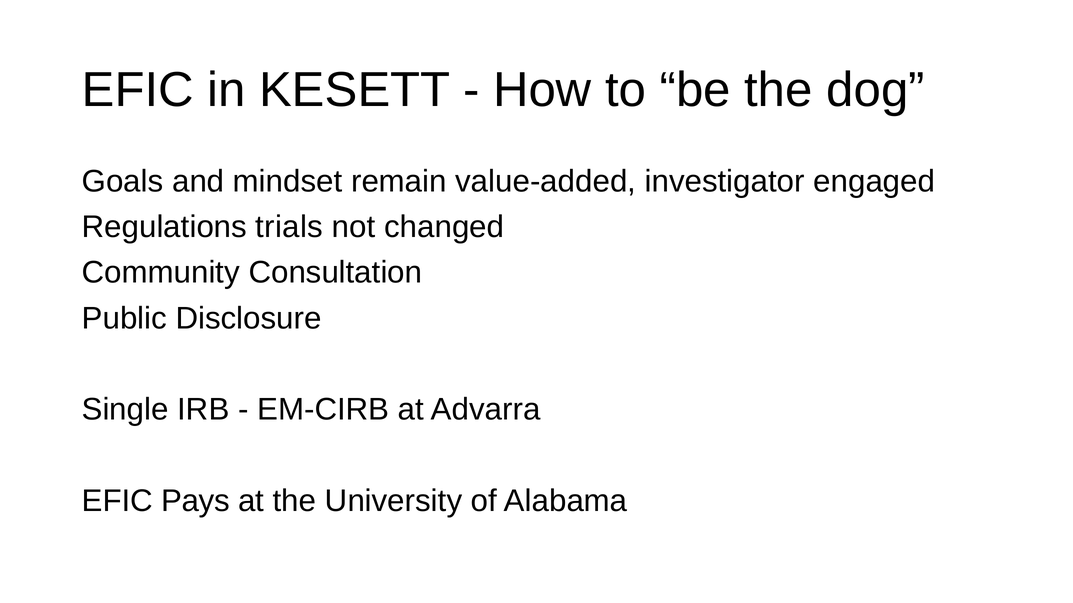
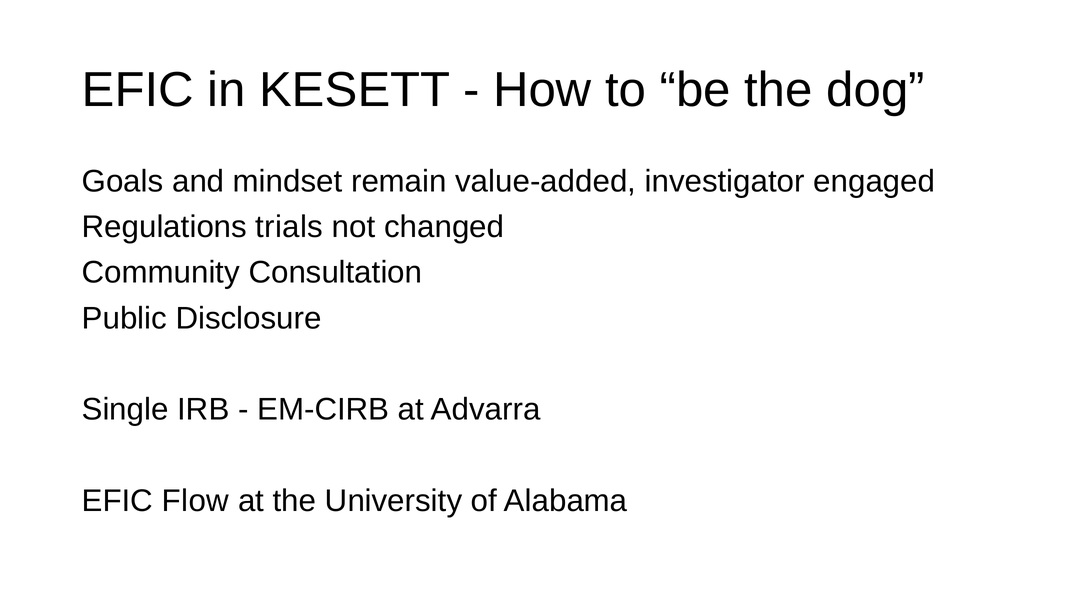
Pays: Pays -> Flow (195, 501)
